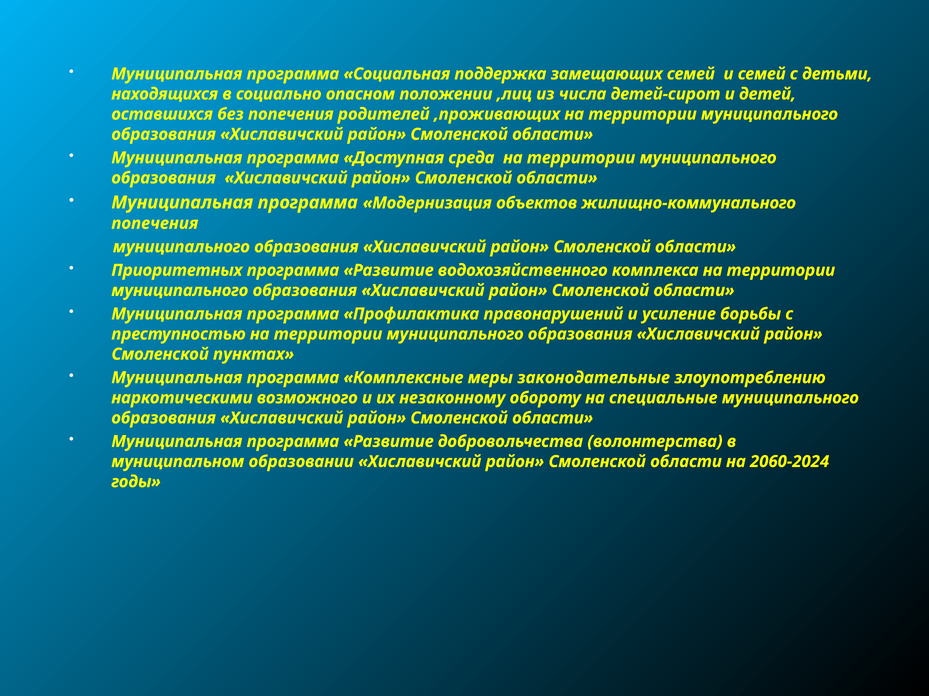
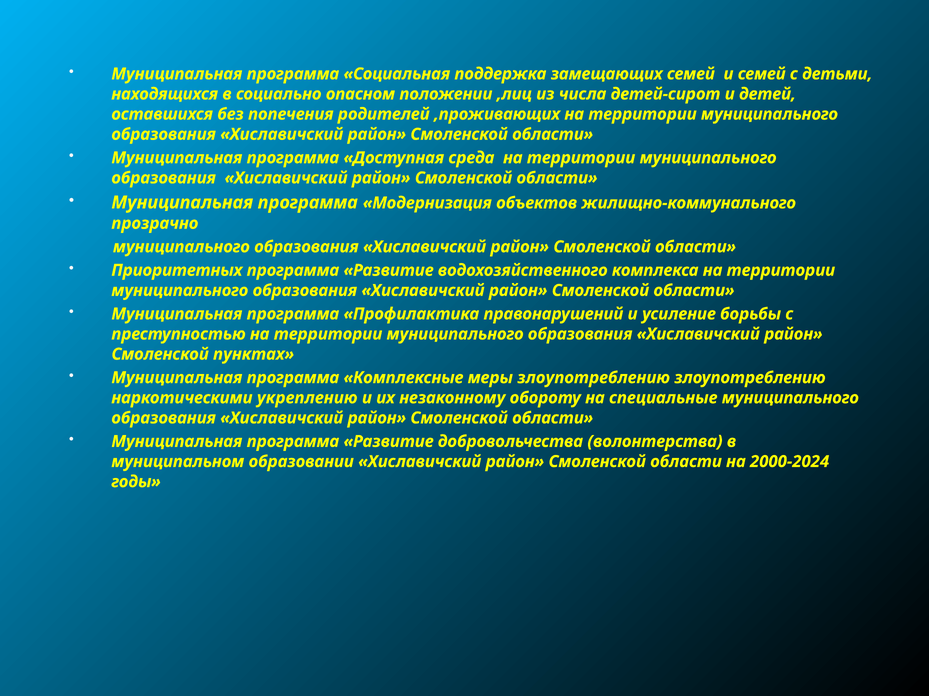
попечения: попечения -> прозрачно (155, 224)
меры законодательные: законодательные -> злоупотреблению (594, 378)
возможного: возможного -> укреплению (307, 398)
2060-2024: 2060-2024 -> 2000-2024 (790, 462)
